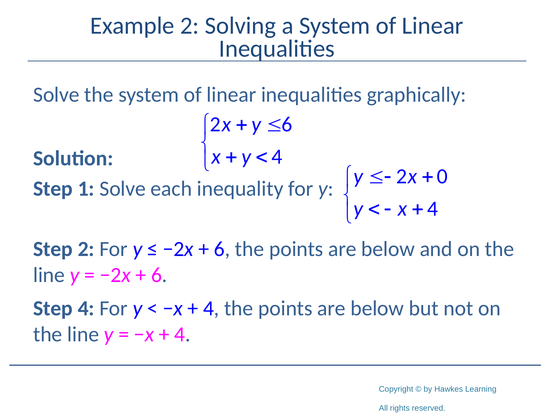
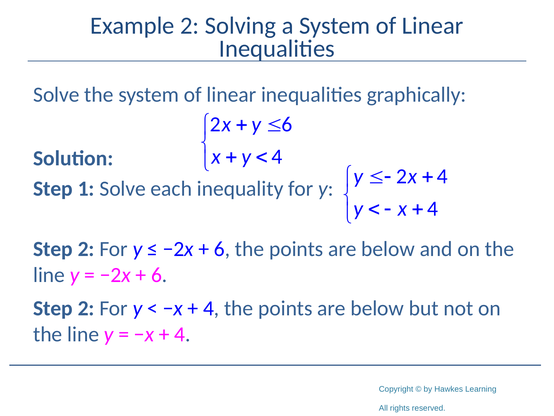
2 0: 0 -> 4 (442, 176)
4: 4 -> 2 (86, 308)
